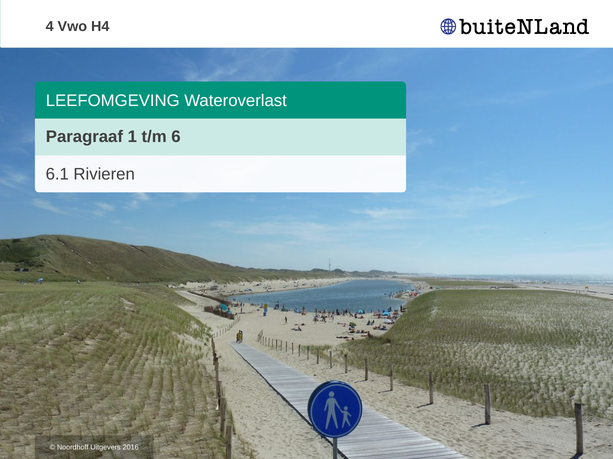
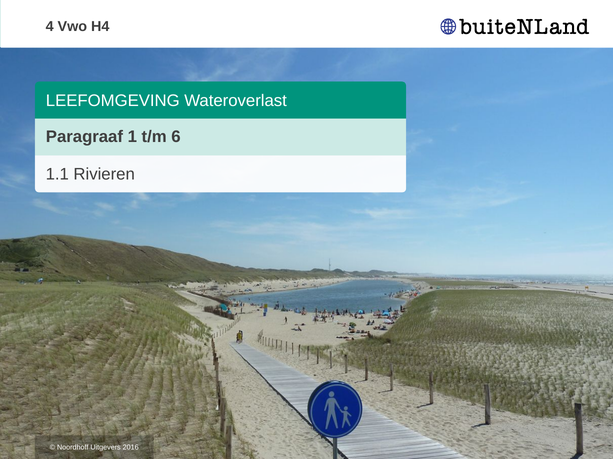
6.1: 6.1 -> 1.1 (57, 175)
